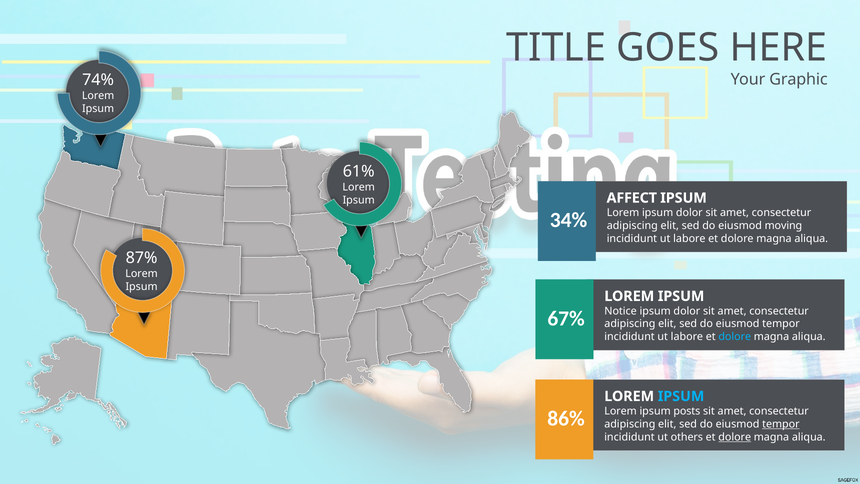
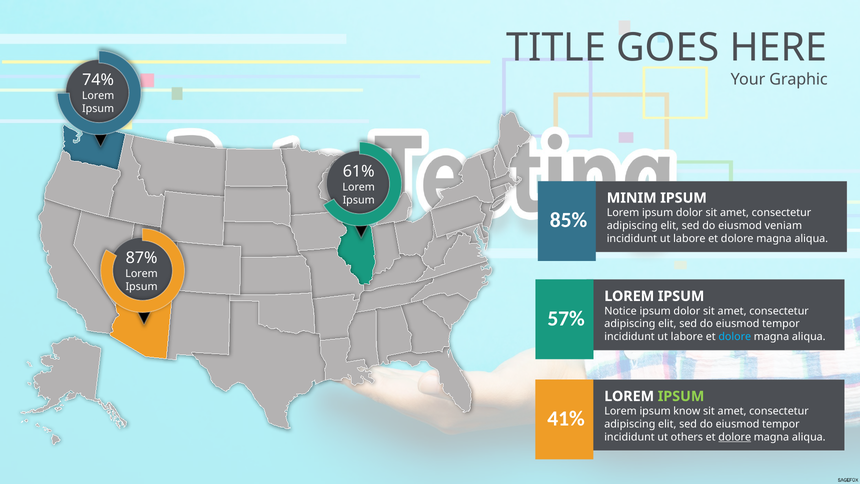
AFFECT: AFFECT -> MINIM (632, 198)
34%: 34% -> 85% (569, 220)
moving: moving -> veniam (783, 226)
67%: 67% -> 57% (566, 318)
IPSUM colour: light blue -> light green (681, 396)
posts: posts -> know (687, 411)
86%: 86% -> 41% (566, 418)
tempor underline: present -> none (781, 424)
